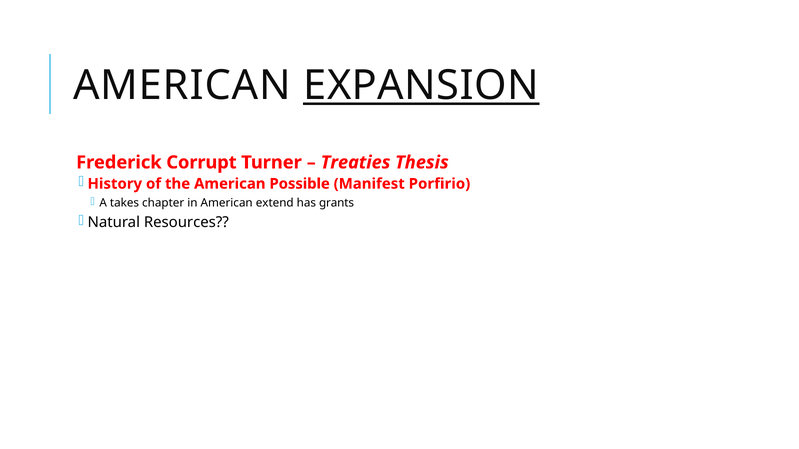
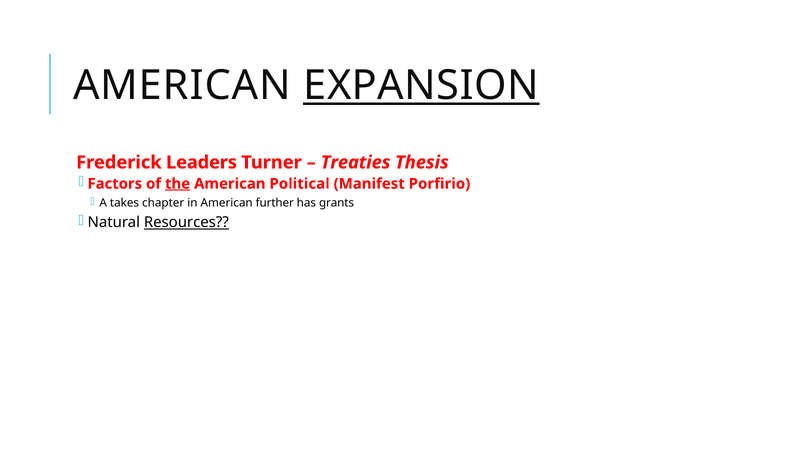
Corrupt: Corrupt -> Leaders (202, 163)
History: History -> Factors (115, 184)
the underline: none -> present (178, 184)
Possible: Possible -> Political (300, 184)
extend: extend -> further (275, 203)
Resources underline: none -> present (186, 223)
